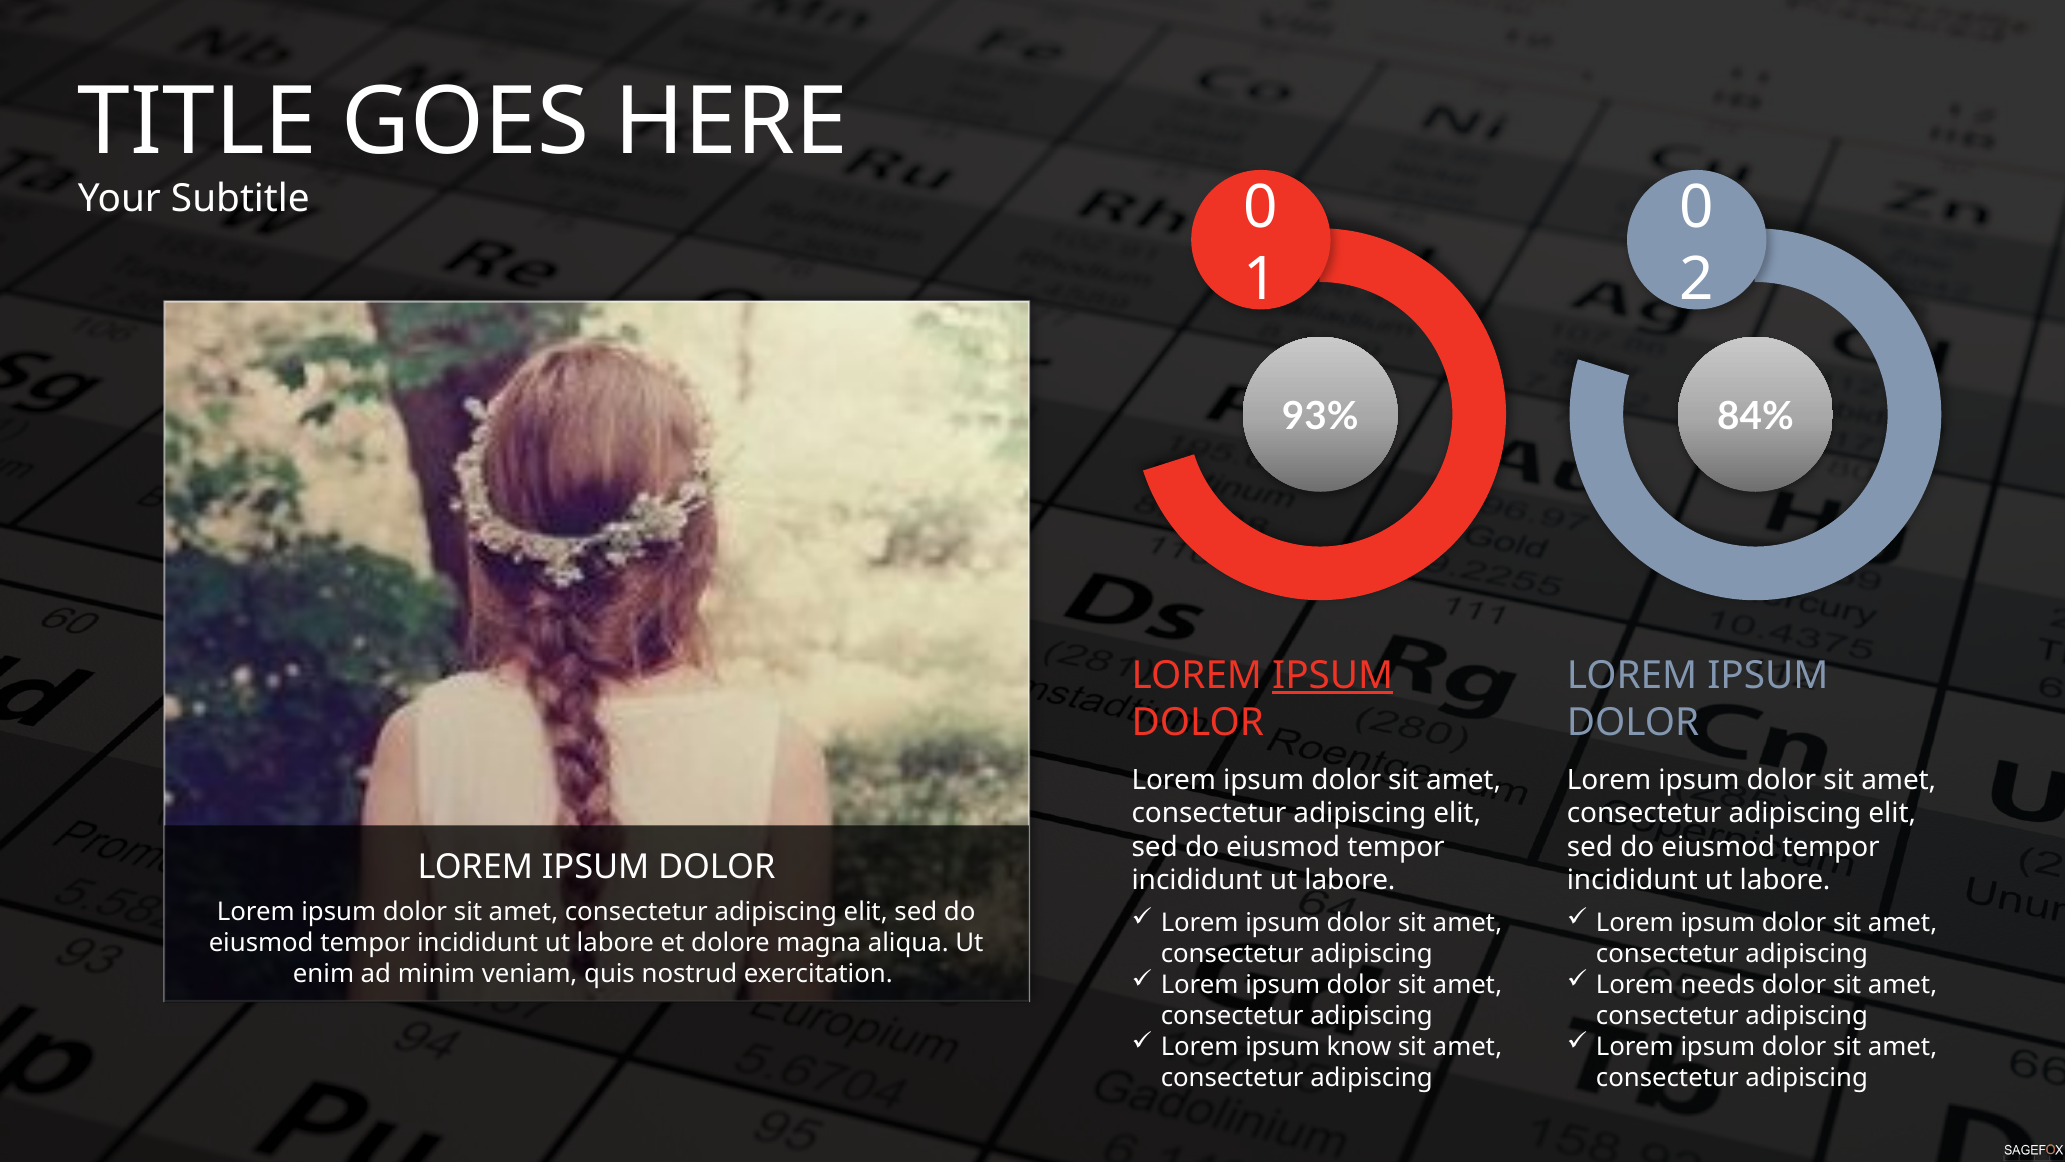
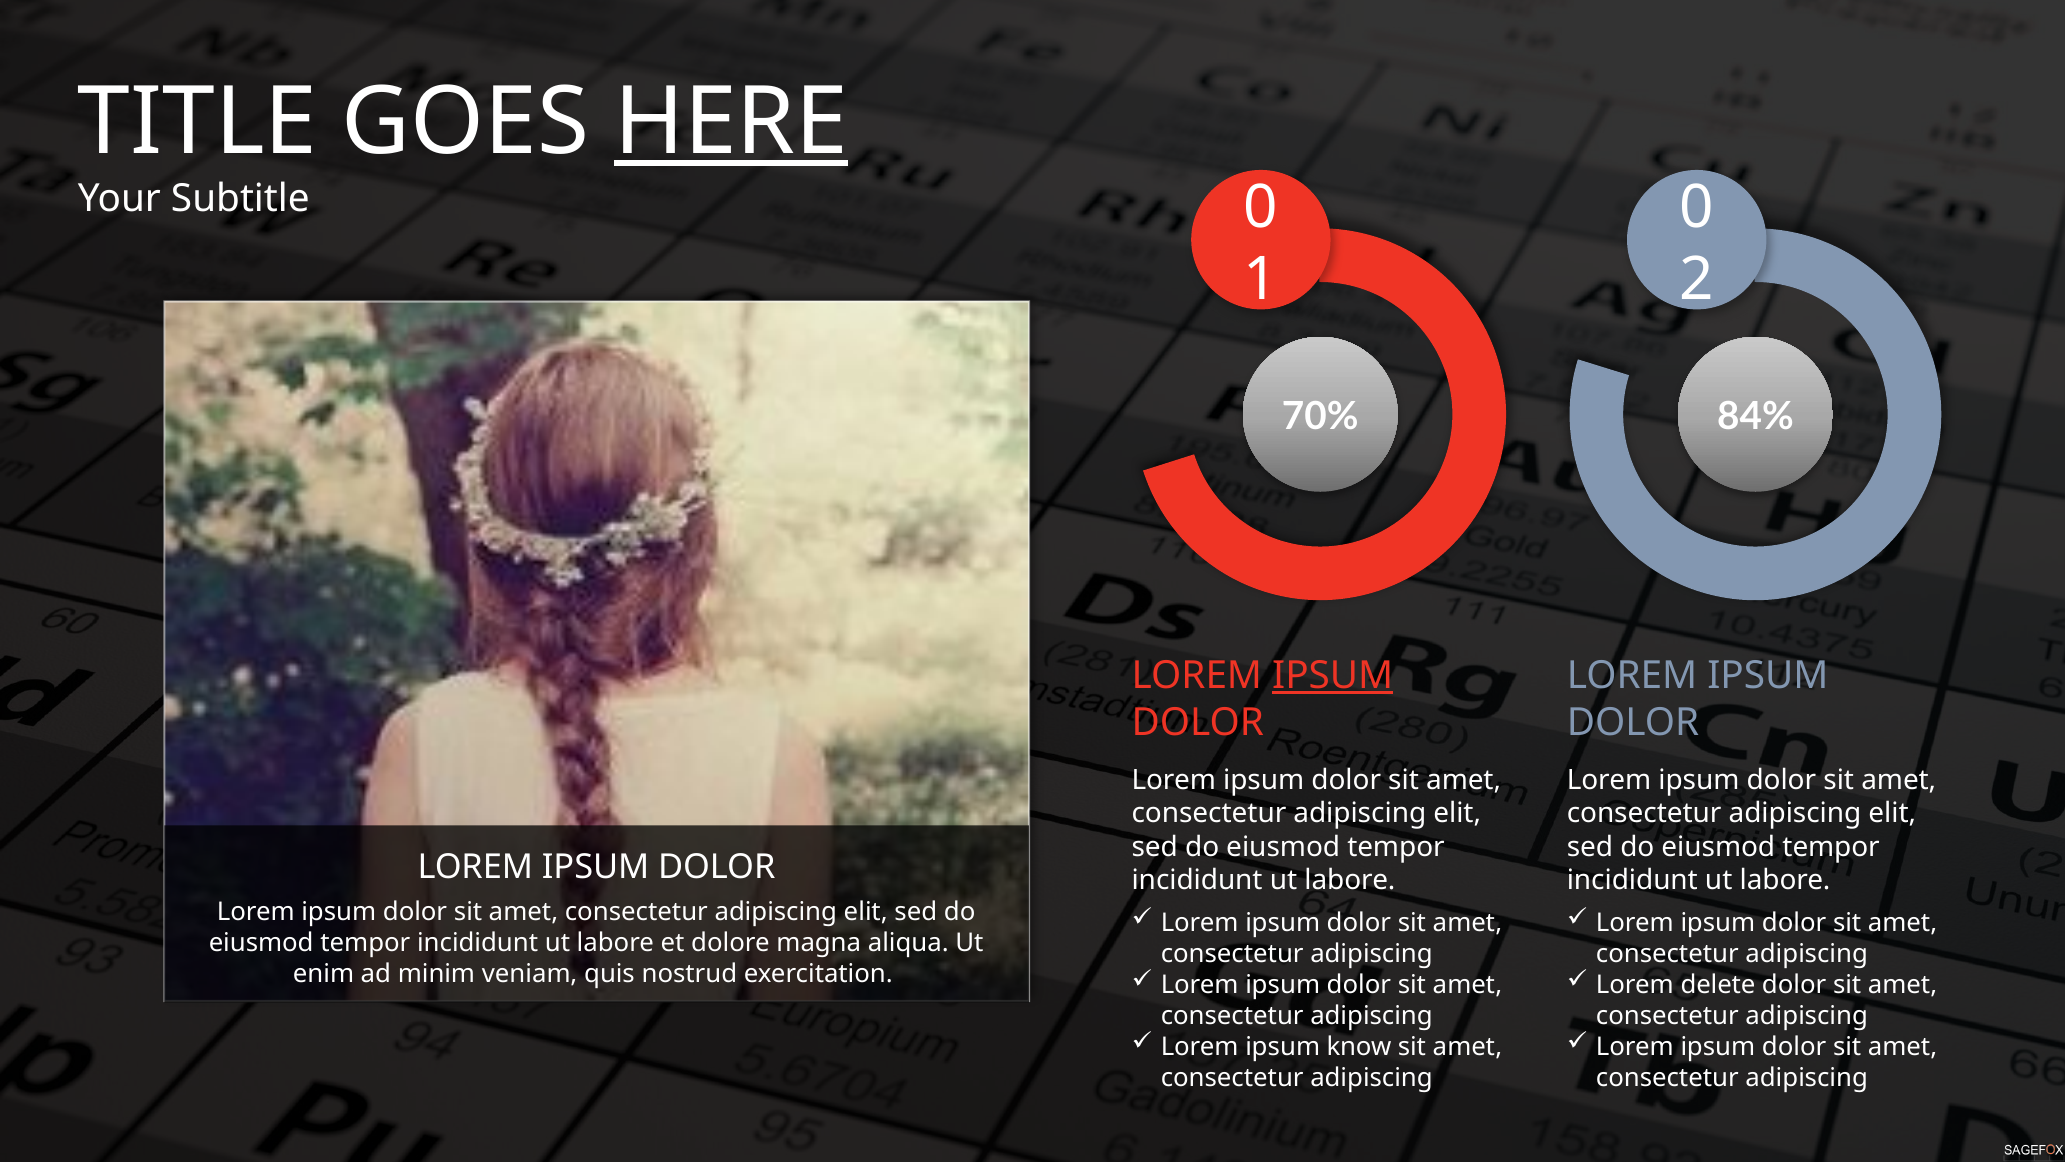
HERE underline: none -> present (731, 123)
93%: 93% -> 70% (1320, 417)
needs: needs -> delete (1718, 985)
